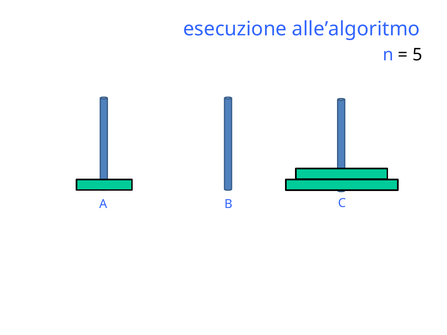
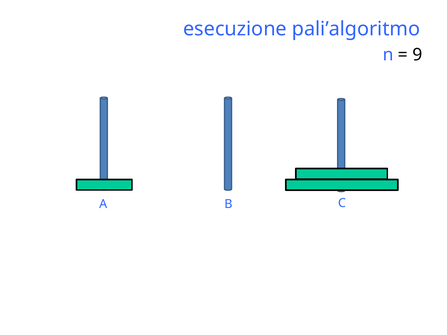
alle’algoritmo: alle’algoritmo -> pali’algoritmo (356, 29)
5: 5 -> 9 (417, 55)
